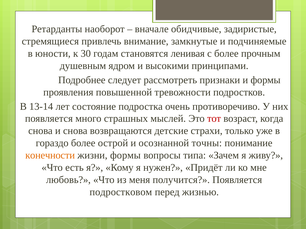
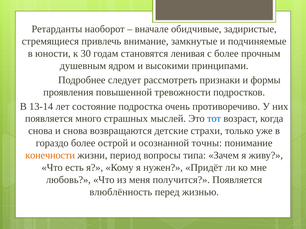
тот colour: red -> blue (214, 119)
жизни формы: формы -> период (125, 156)
подростковом: подростковом -> влюблённость (121, 192)
